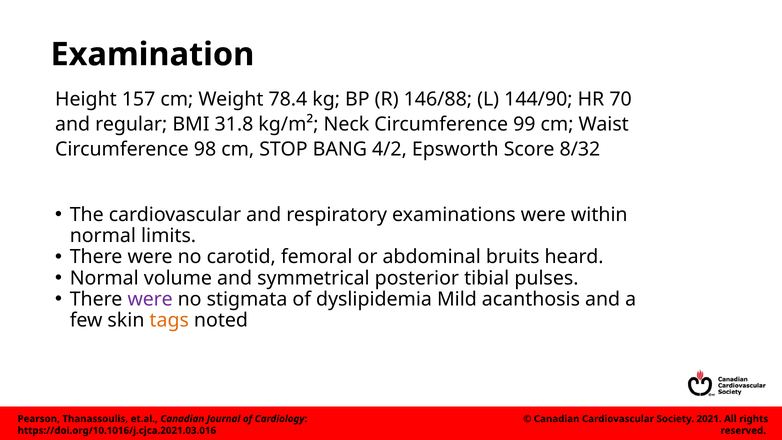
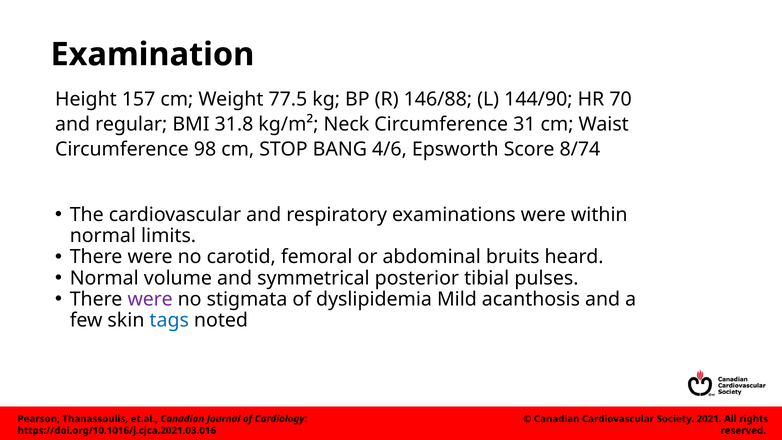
78.4: 78.4 -> 77.5 (288, 99)
99: 99 -> 31 (524, 124)
4/2: 4/2 -> 4/6 (389, 149)
8/32: 8/32 -> 8/74 (580, 149)
tags colour: orange -> blue (169, 320)
